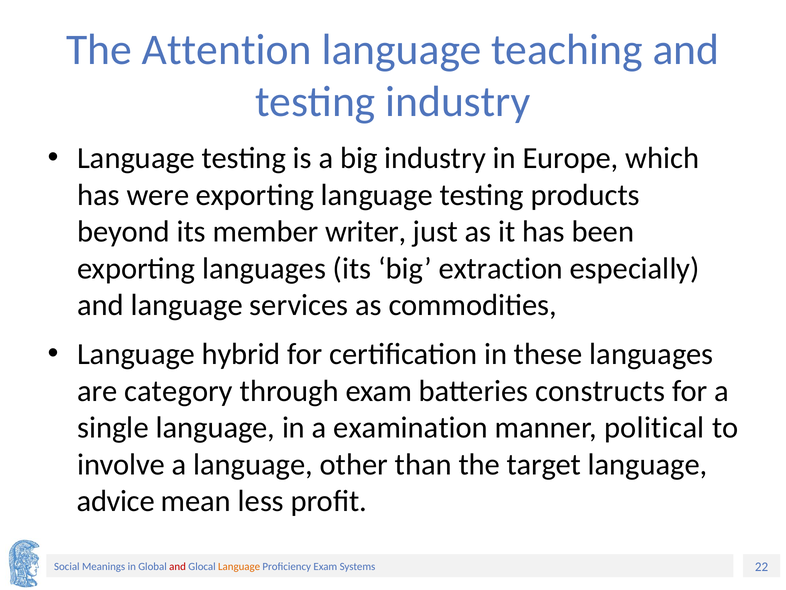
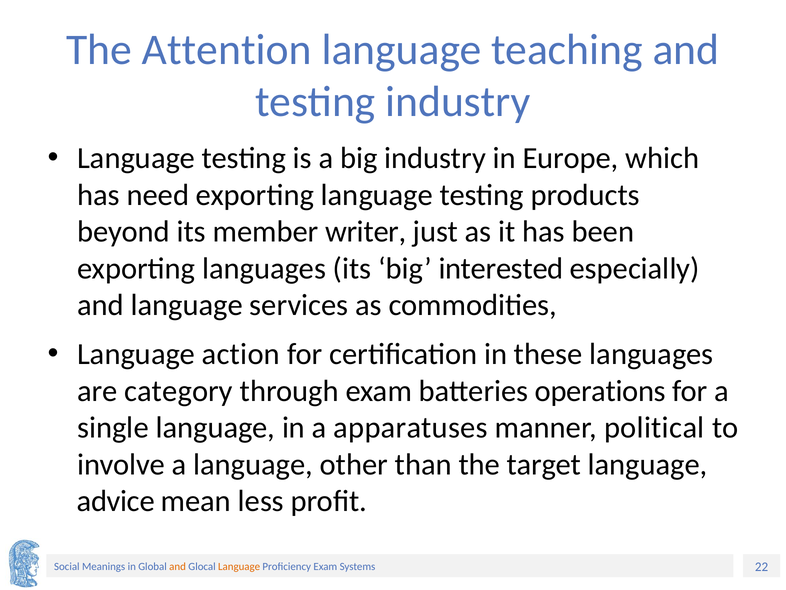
were: were -> need (158, 195)
extraction: extraction -> interested (501, 268)
hybrid: hybrid -> action (241, 354)
constructs: constructs -> operations (600, 391)
examination: examination -> apparatuses (411, 427)
and colour: red -> orange (178, 566)
